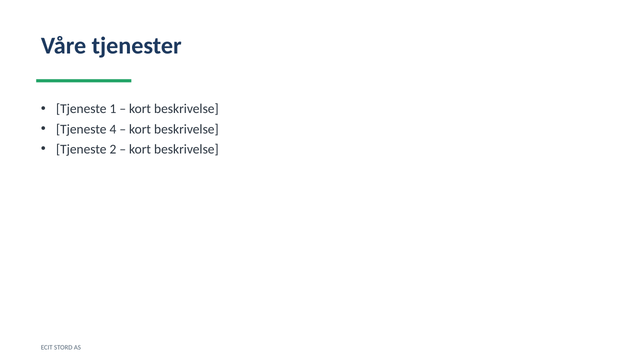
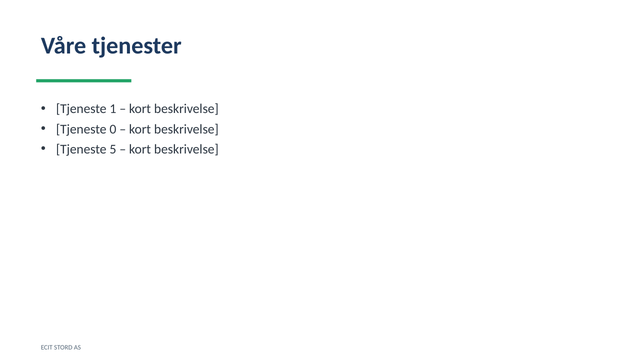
4: 4 -> 0 (113, 129)
2: 2 -> 5 (113, 149)
